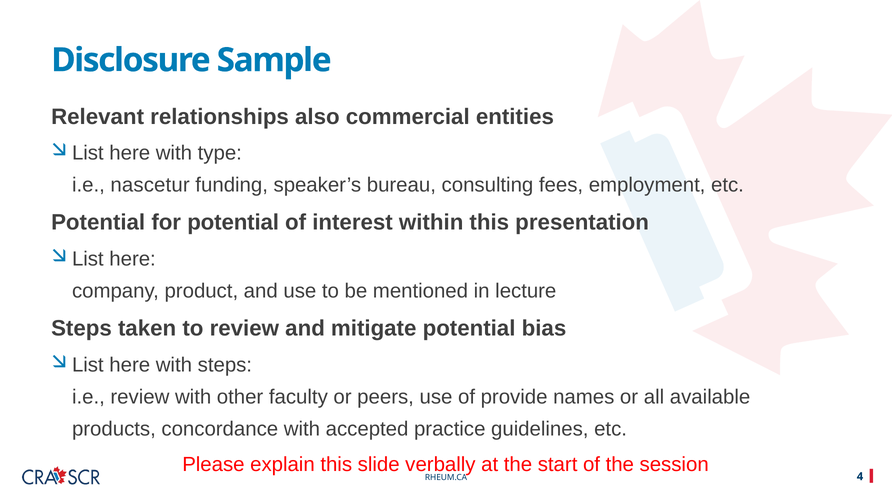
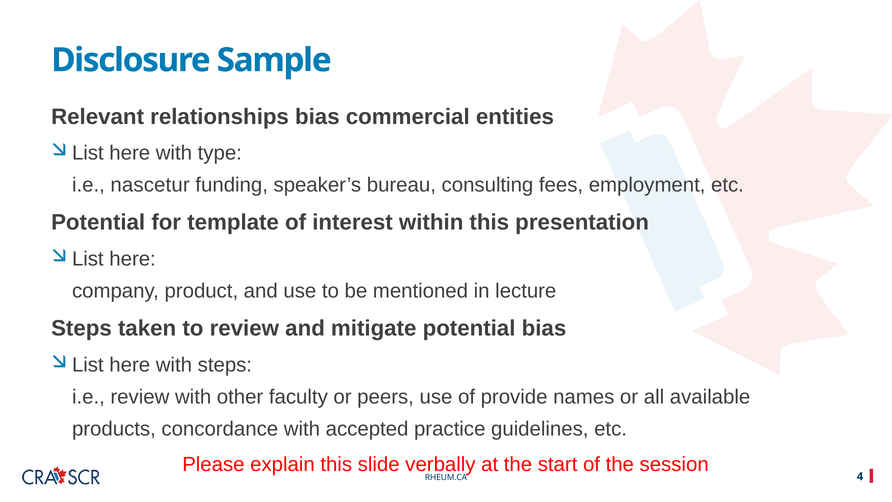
relationships also: also -> bias (317, 117)
for potential: potential -> template (233, 223)
